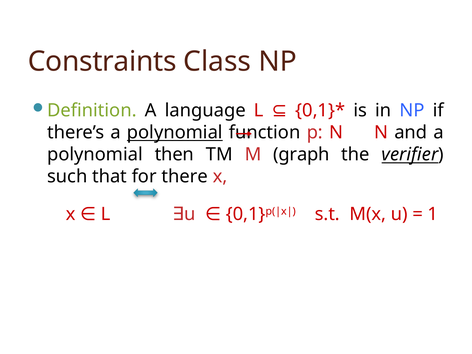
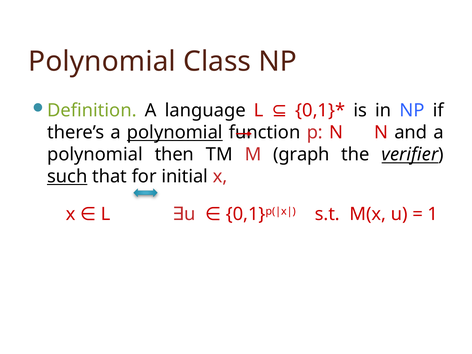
Constraints: Constraints -> Polynomial (102, 61)
such underline: none -> present (67, 177)
there: there -> initial (185, 177)
